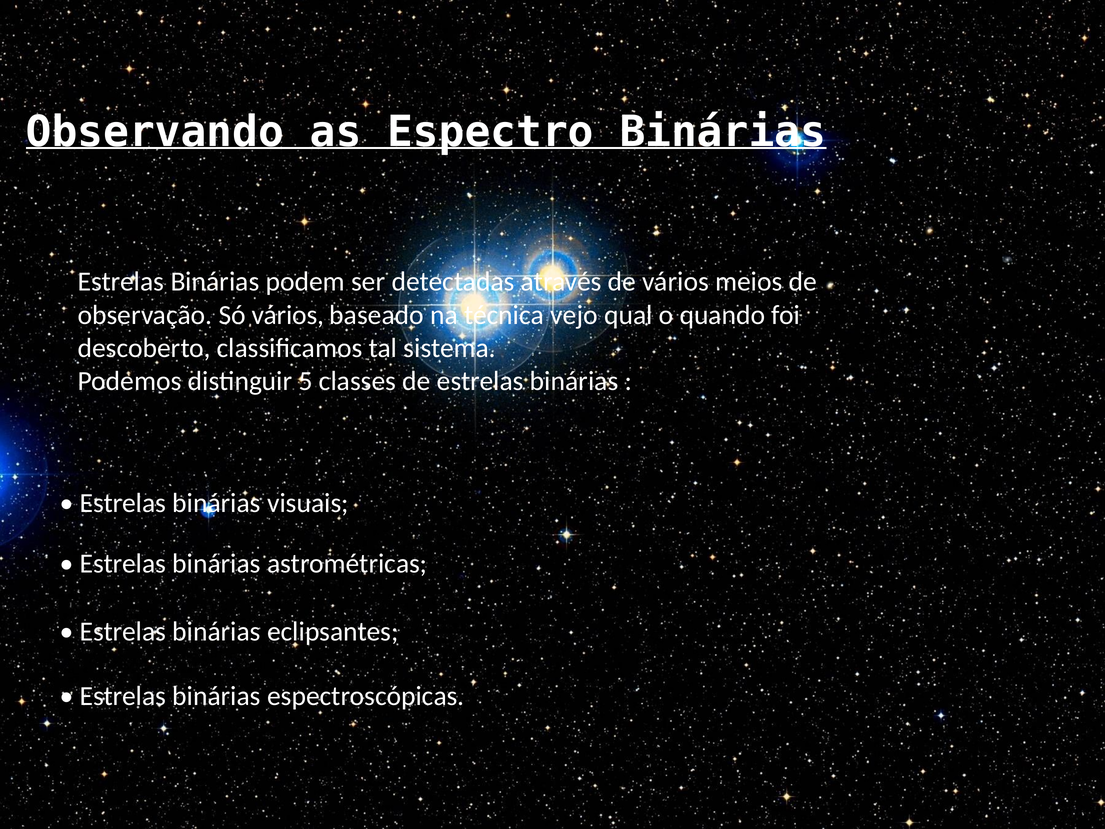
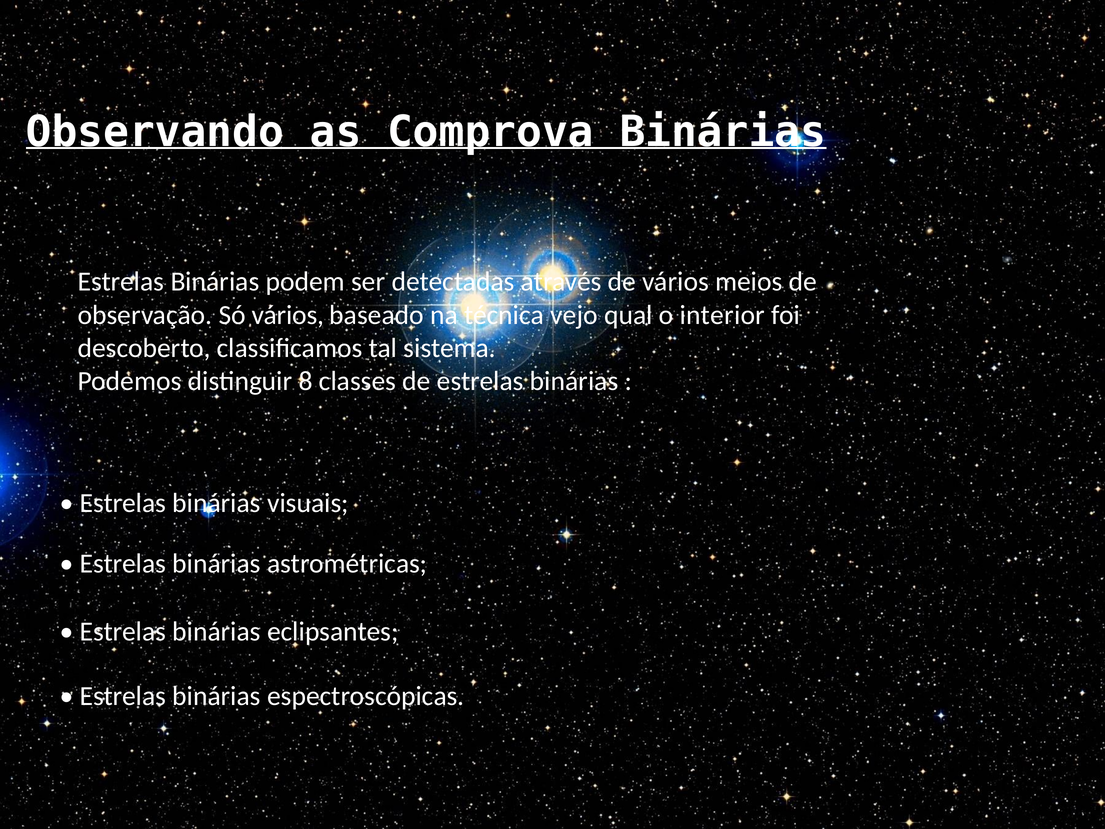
Espectro: Espectro -> Comprova (490, 132)
quando: quando -> interior (722, 315)
5: 5 -> 8 (306, 381)
